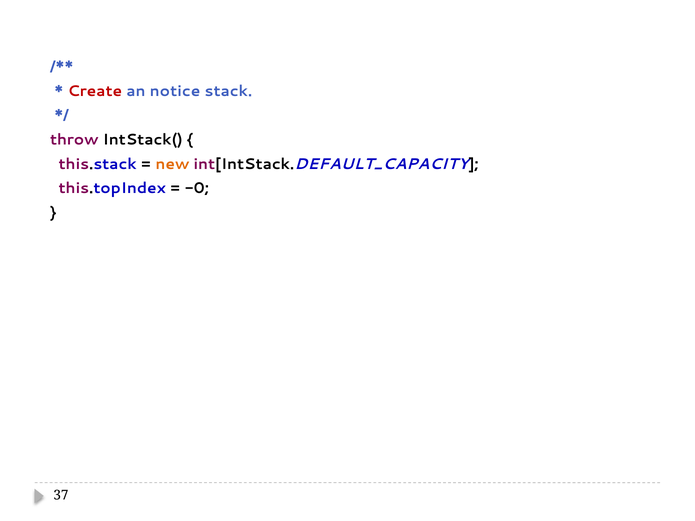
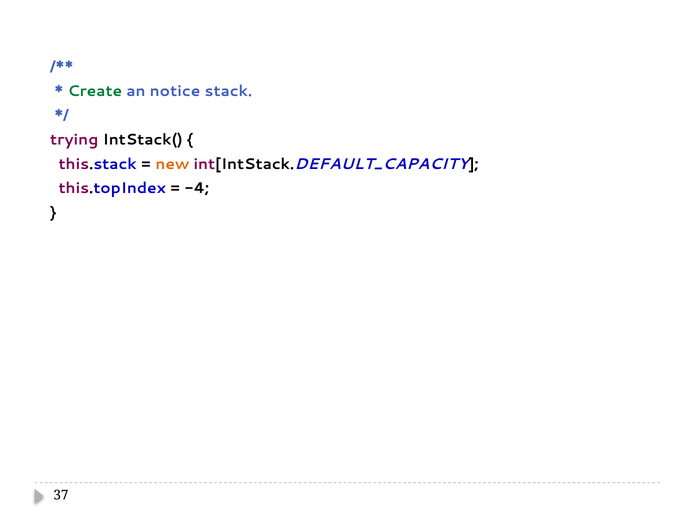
Create colour: red -> green (95, 91)
throw: throw -> trying (74, 140)
-0: -0 -> -4 (197, 188)
